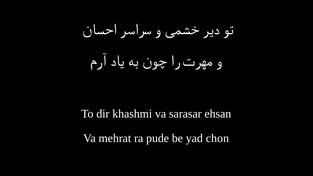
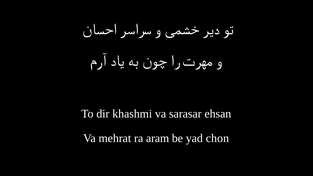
pude: pude -> aram (158, 138)
